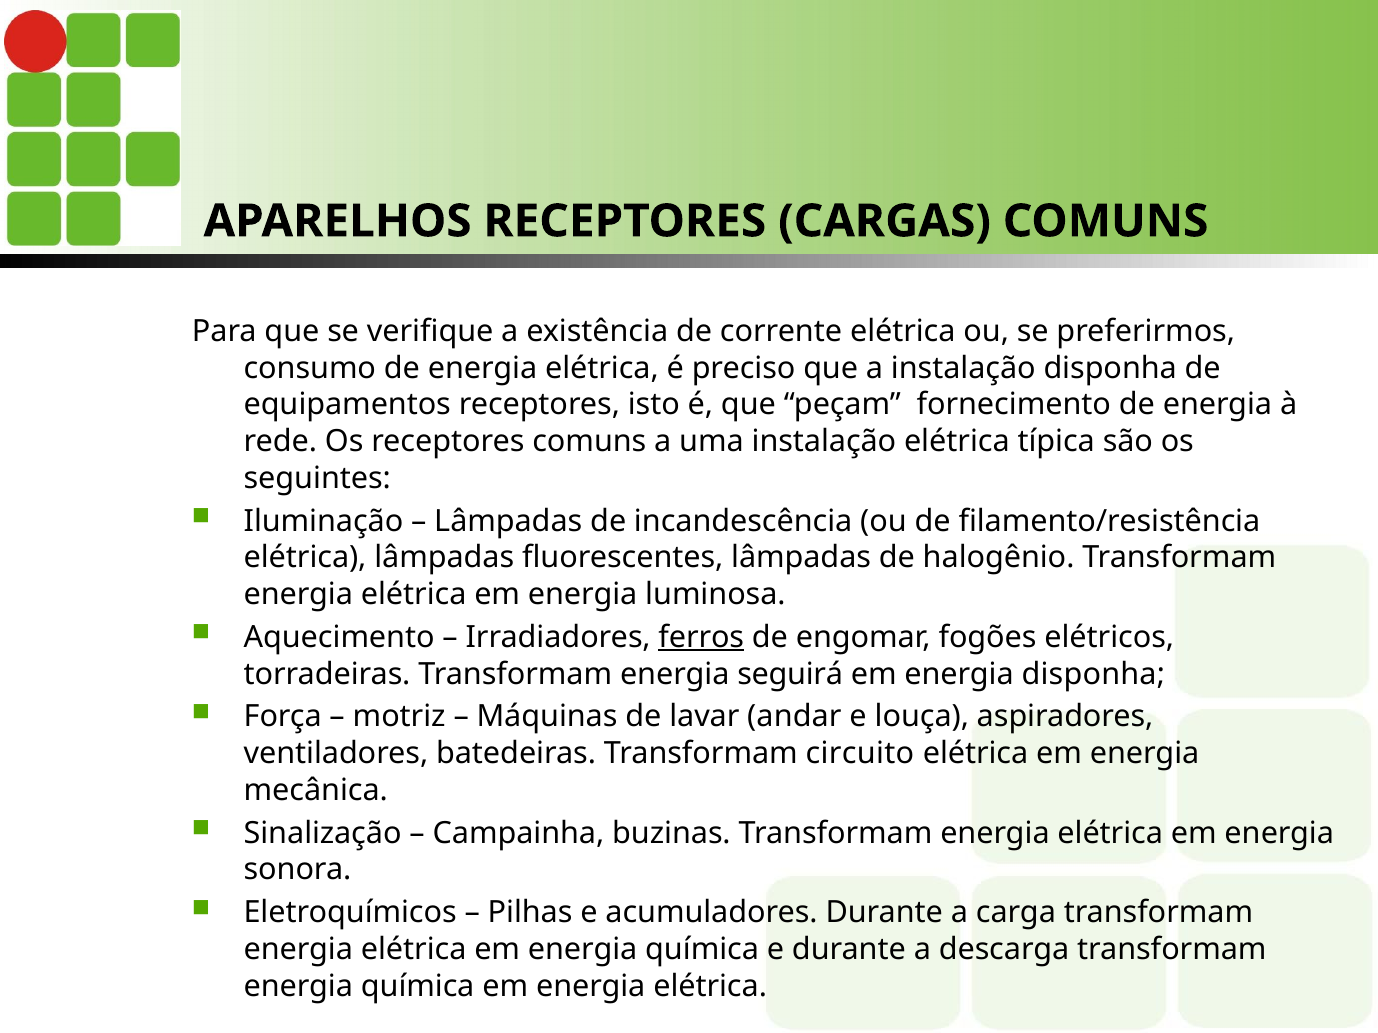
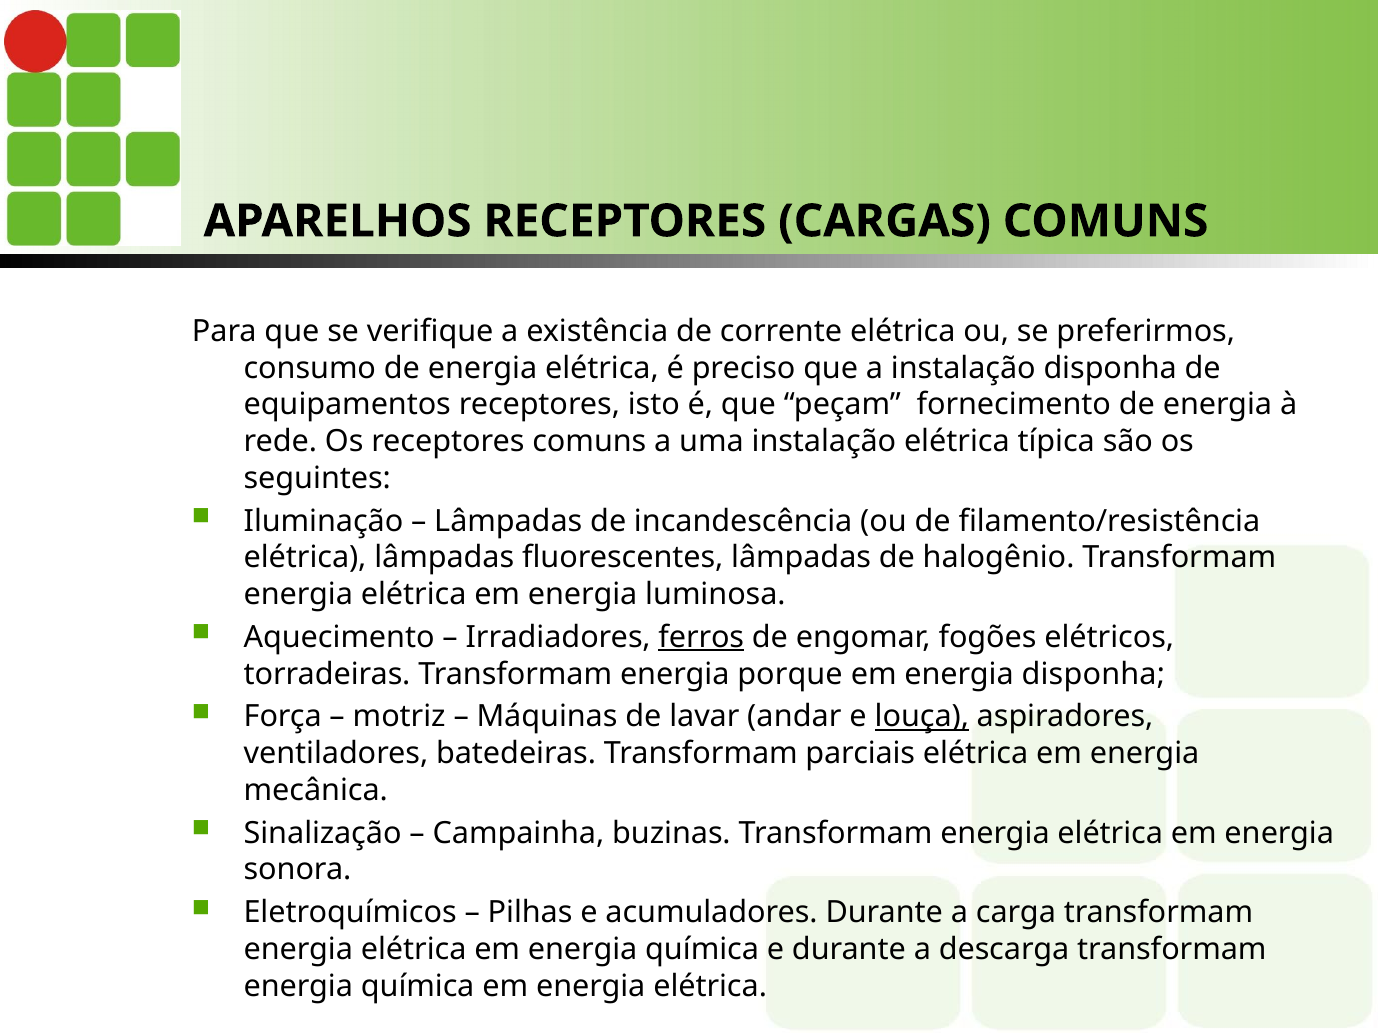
seguirá: seguirá -> porque (790, 674)
louça underline: none -> present (922, 717)
circuito: circuito -> parciais (860, 754)
